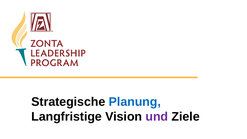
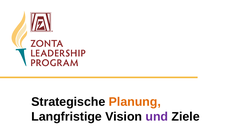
Planung colour: blue -> orange (135, 102)
